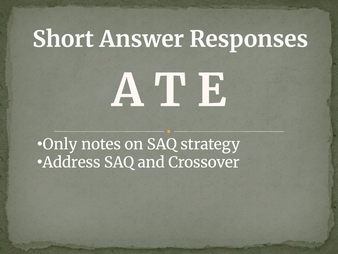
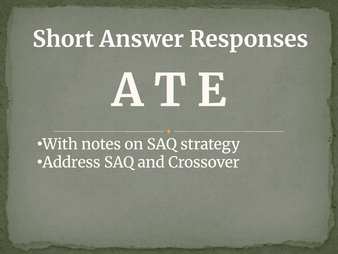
Only: Only -> With (60, 144)
